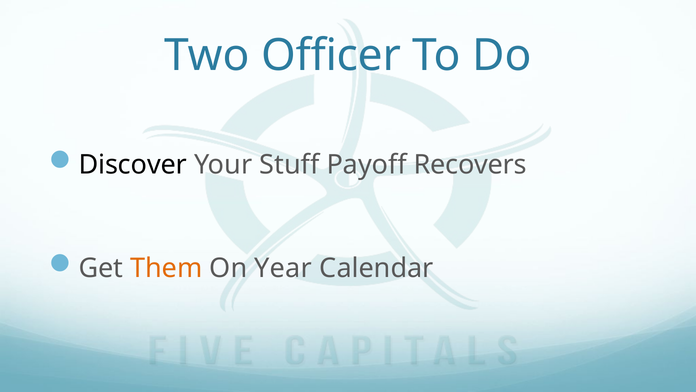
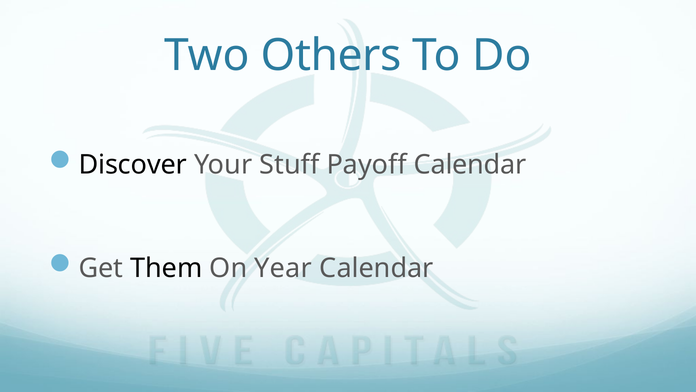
Officer: Officer -> Others (331, 55)
Payoff Recovers: Recovers -> Calendar (470, 165)
Them colour: orange -> black (166, 268)
